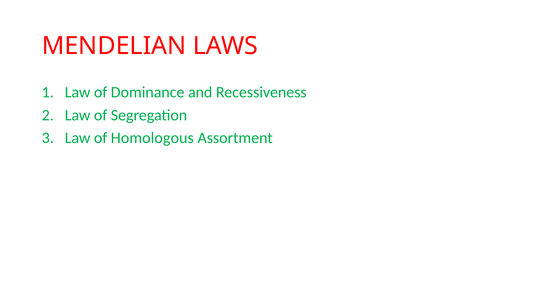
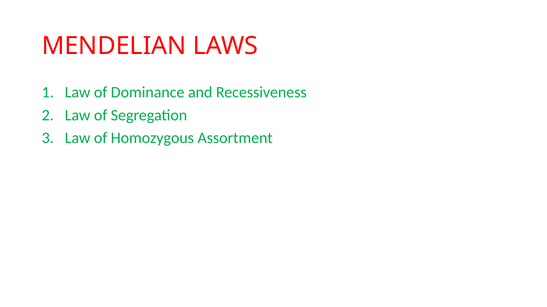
Homologous: Homologous -> Homozygous (152, 138)
